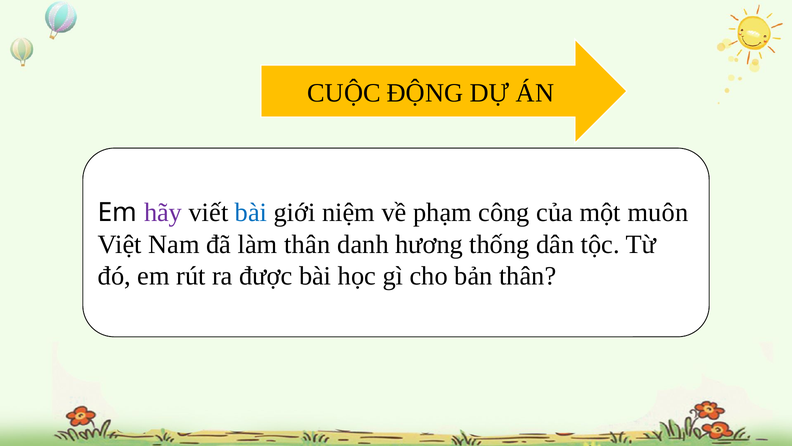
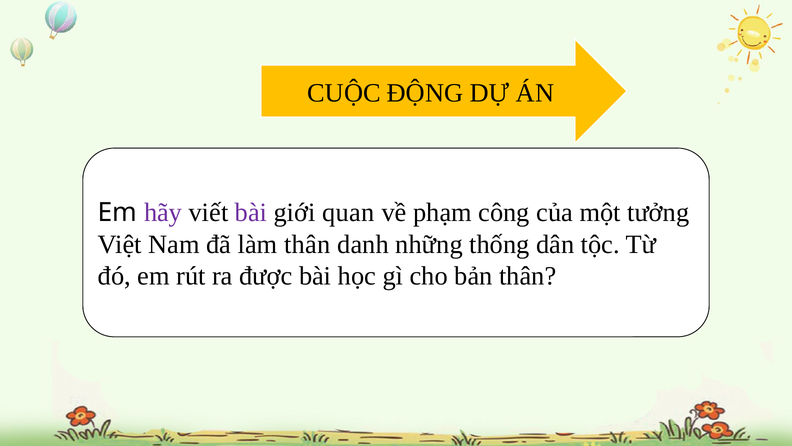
bài colour: blue -> purple (251, 212)
niệm: niệm -> quan (348, 212)
muôn: muôn -> tưởng (658, 212)
hương: hương -> những (429, 244)
